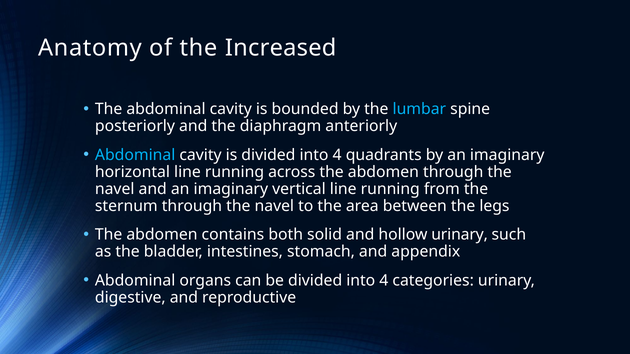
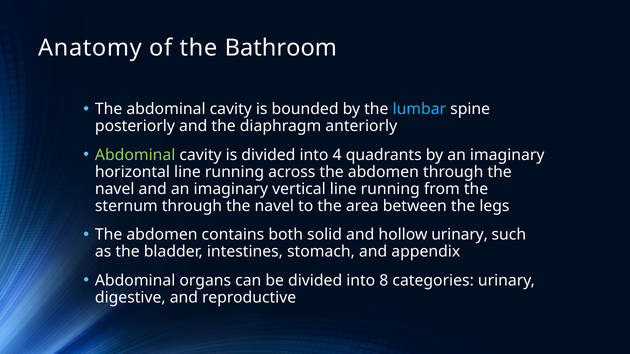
Increased: Increased -> Bathroom (281, 48)
Abdominal colour: light blue -> light green (135, 155)
be divided into 4: 4 -> 8 (384, 281)
